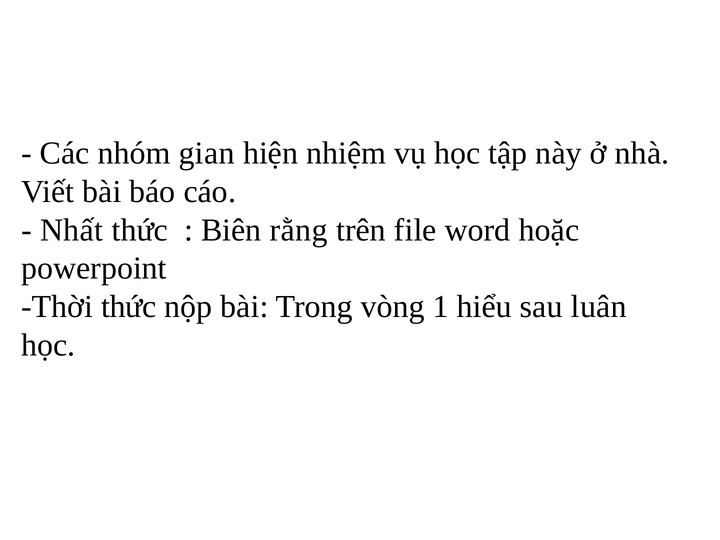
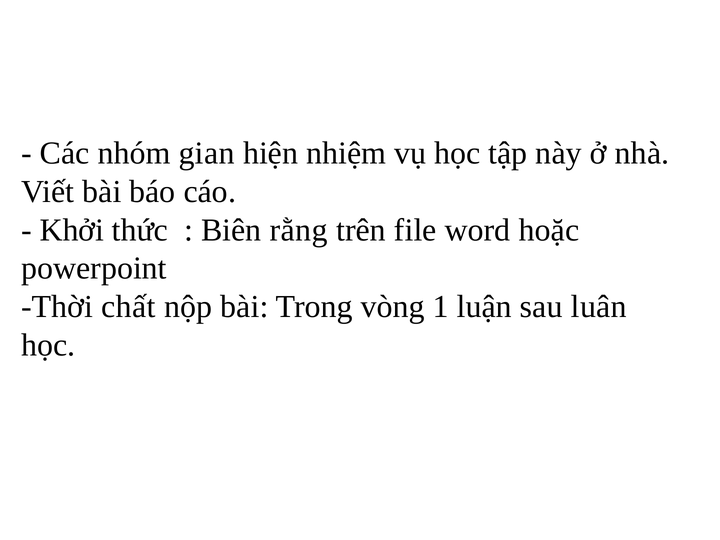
Nhất: Nhất -> Khởi (72, 230)
Thời thức: thức -> chất (129, 307)
hiểu: hiểu -> luận (484, 307)
